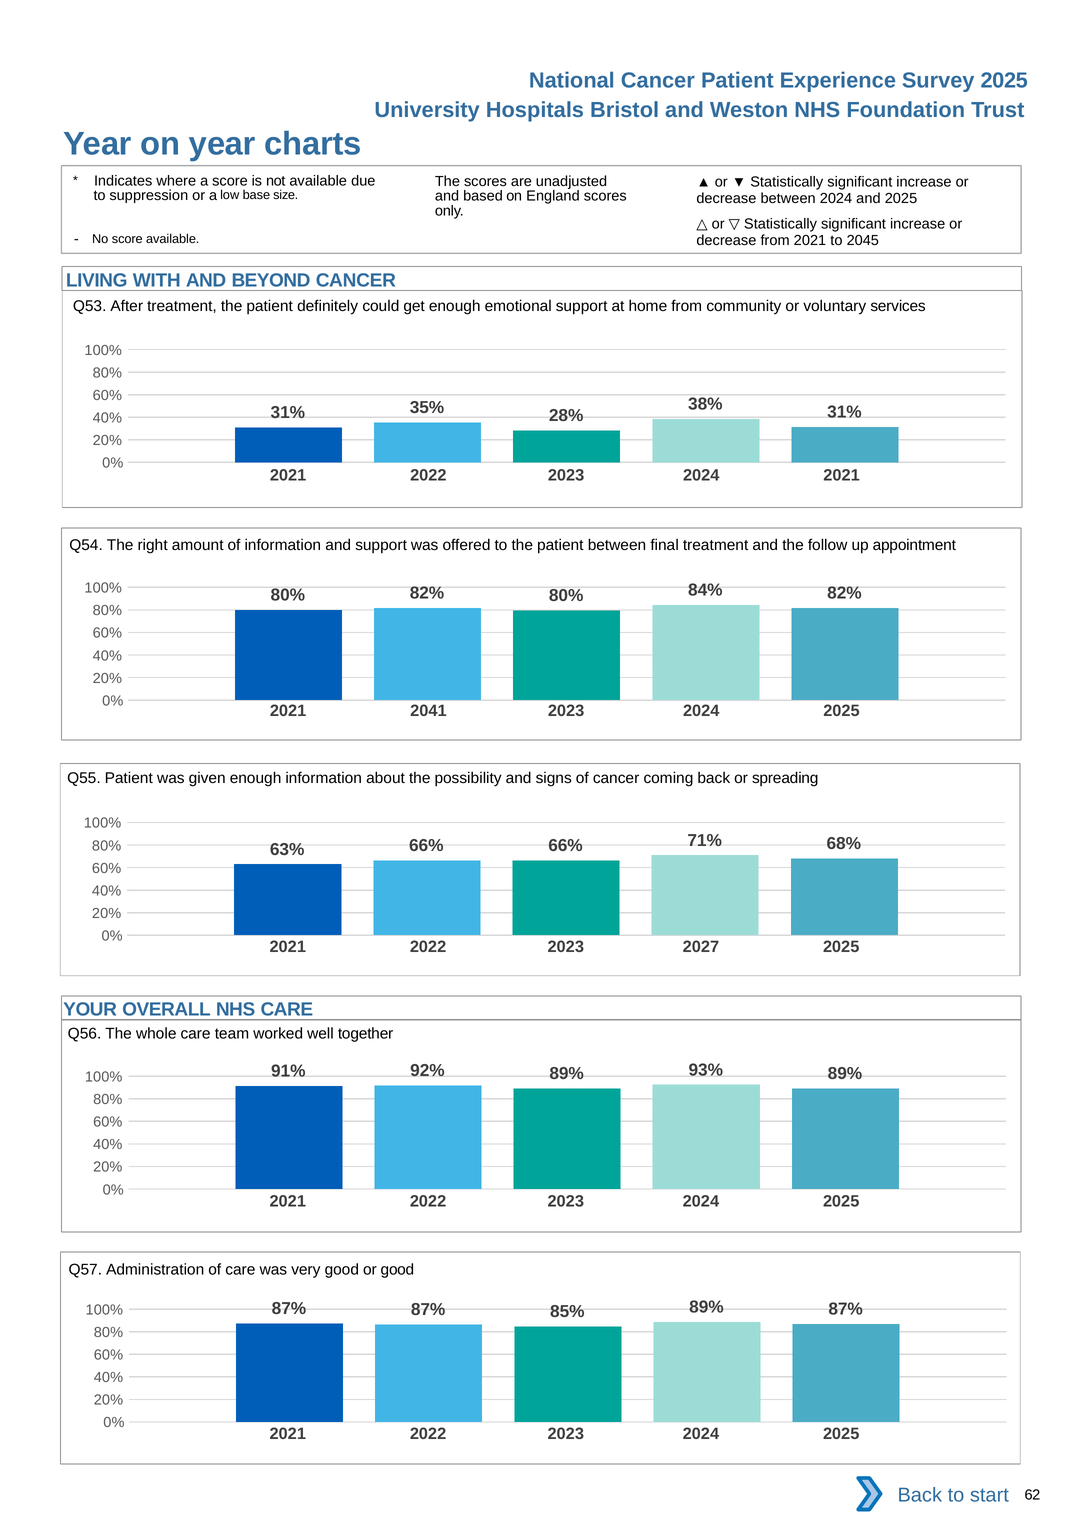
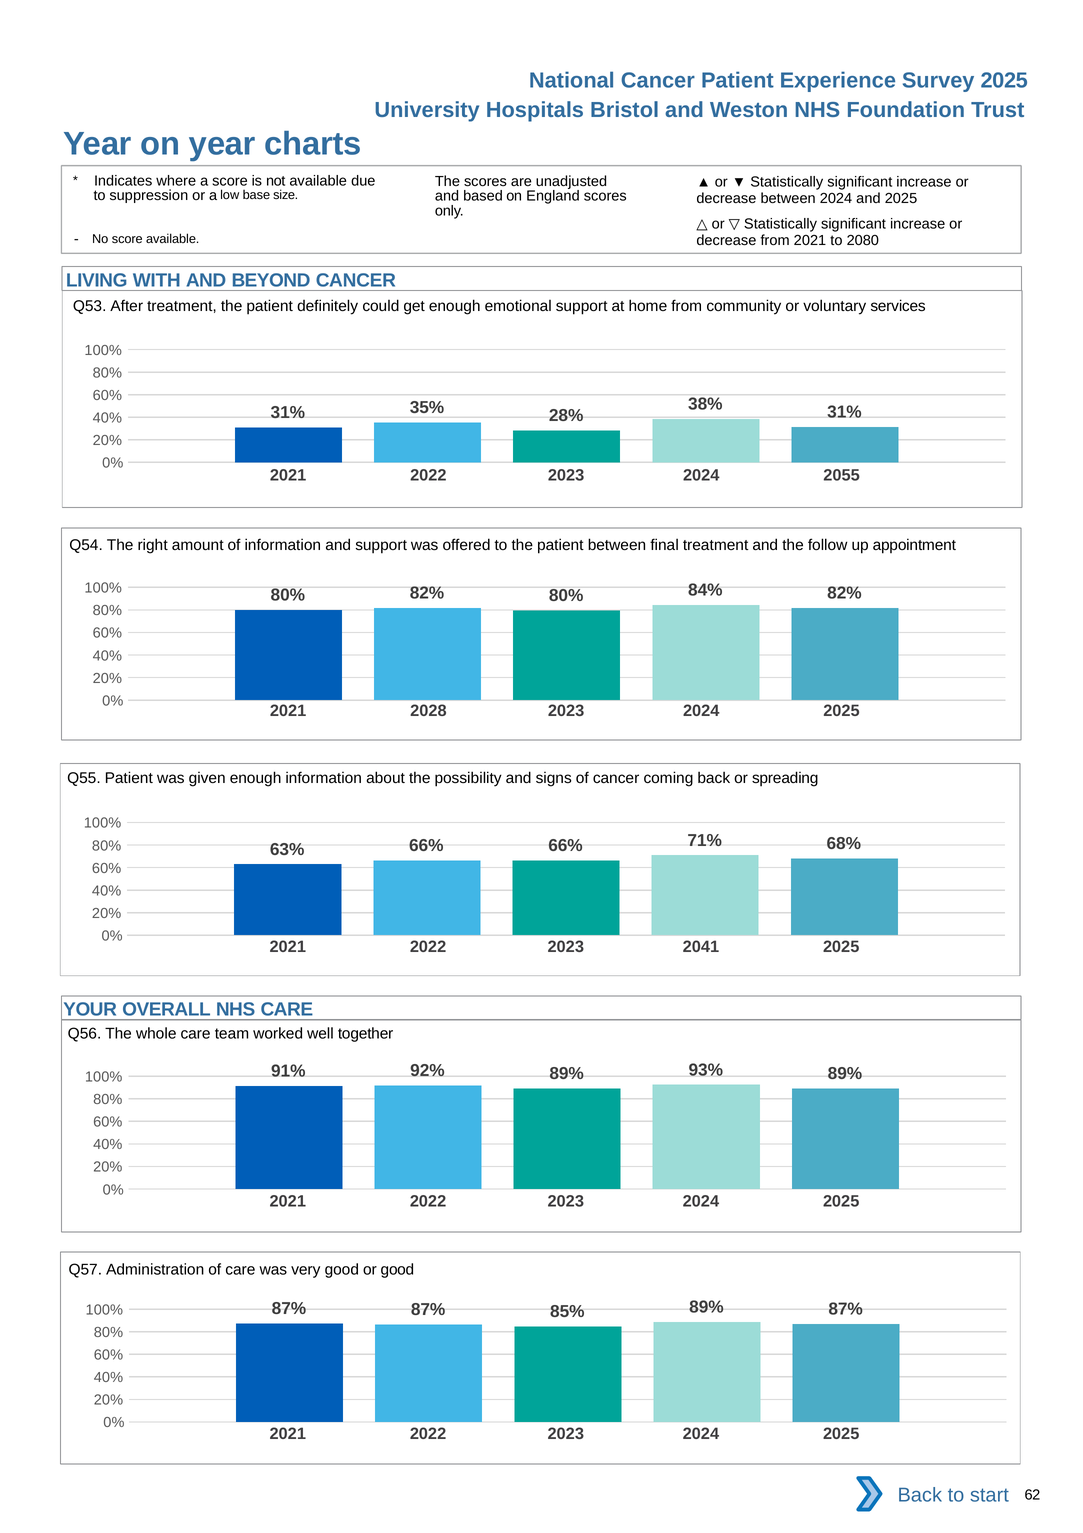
2045: 2045 -> 2080 (863, 240)
2024 2021: 2021 -> 2055 (842, 475)
2041: 2041 -> 2028 (428, 711)
2027: 2027 -> 2041 (701, 946)
